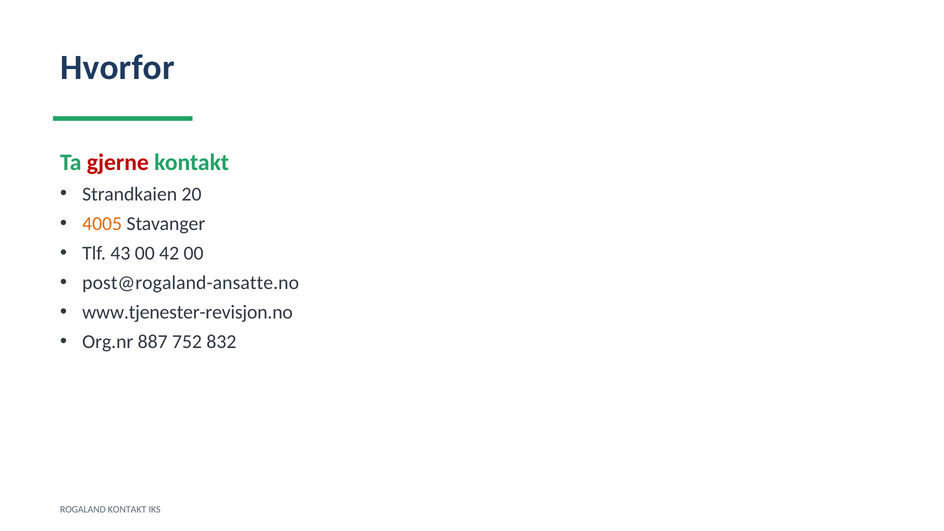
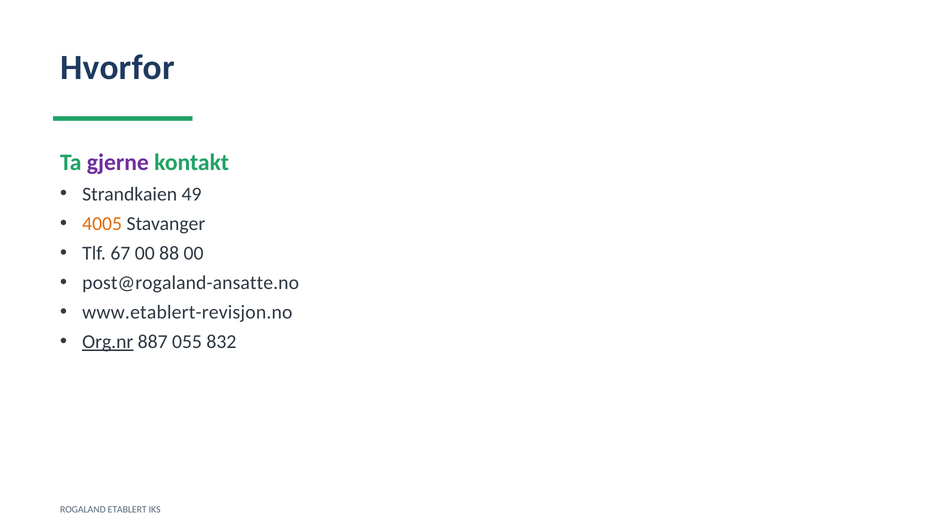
gjerne colour: red -> purple (118, 163)
20: 20 -> 49 (192, 194)
43: 43 -> 67 (120, 253)
42: 42 -> 88 (169, 253)
www.tjenester-revisjon.no: www.tjenester-revisjon.no -> www.etablert-revisjon.no (187, 312)
Org.nr underline: none -> present (108, 342)
752: 752 -> 055 (187, 342)
ROGALAND KONTAKT: KONTAKT -> ETABLERT (127, 509)
